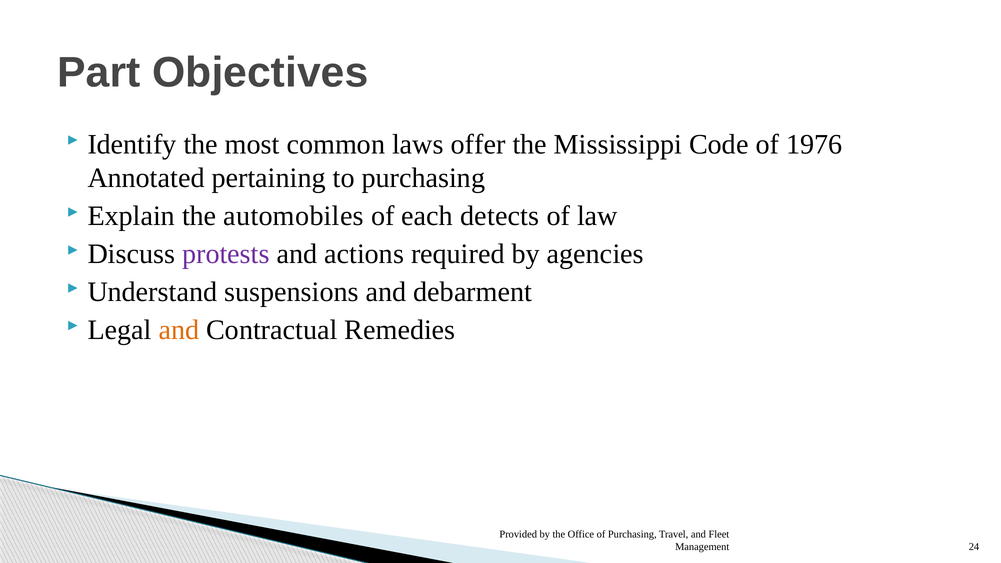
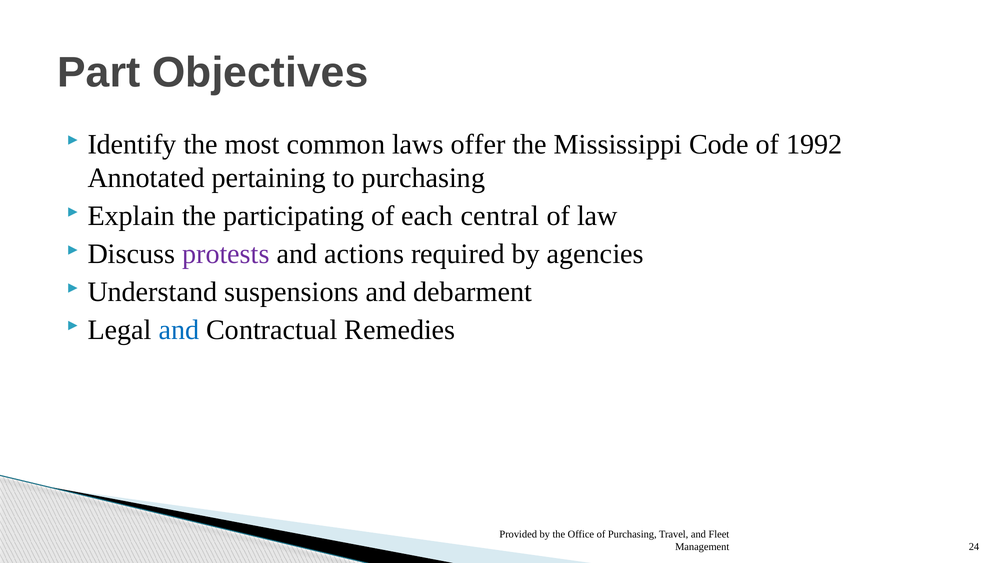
1976: 1976 -> 1992 (814, 144)
automobiles: automobiles -> participating (294, 216)
detects: detects -> central (500, 216)
and colour: orange -> blue (179, 330)
